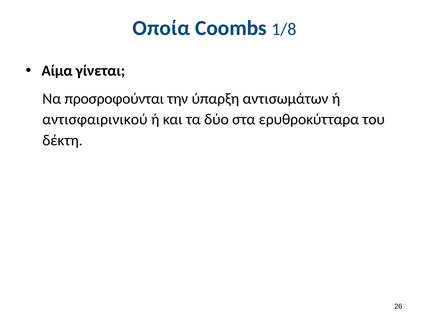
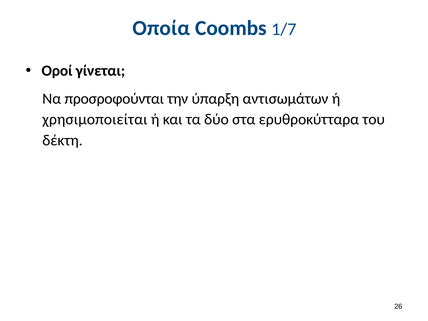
1/8: 1/8 -> 1/7 (284, 29)
Αίμα: Αίμα -> Οροί (57, 71)
αντισφαιρινικού: αντισφαιρινικού -> χρησιμοποιείται (95, 120)
